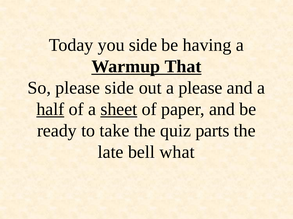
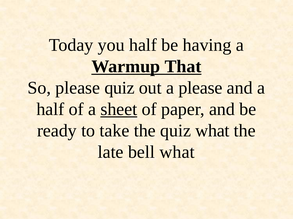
you side: side -> half (143, 45)
please side: side -> quiz (120, 88)
half underline: present -> none (50, 110)
quiz parts: parts -> what (212, 131)
